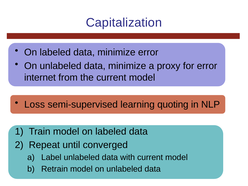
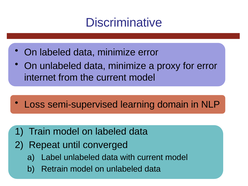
Capitalization: Capitalization -> Discriminative (124, 23)
quoting: quoting -> domain (173, 104)
